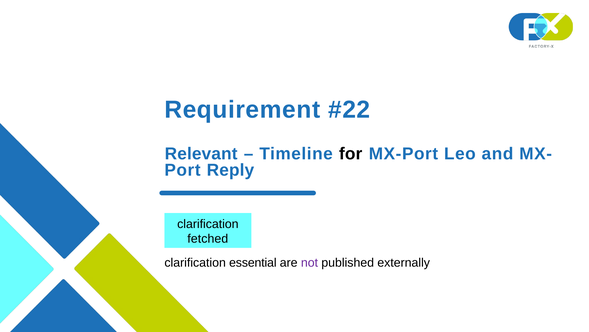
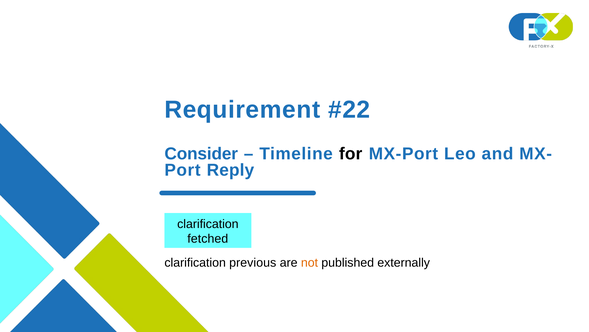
Relevant: Relevant -> Consider (201, 153)
essential: essential -> previous (253, 262)
not colour: purple -> orange (309, 262)
